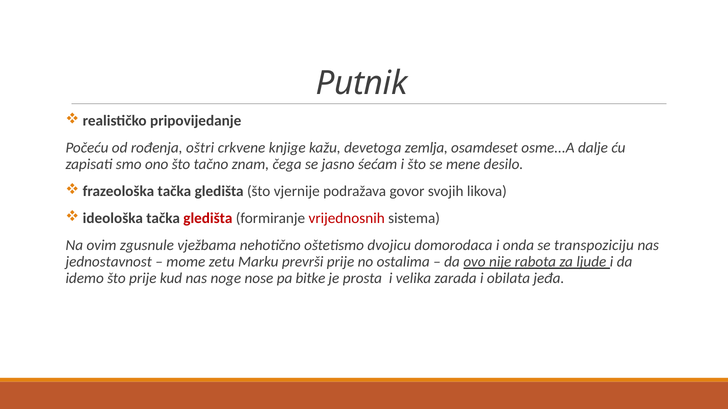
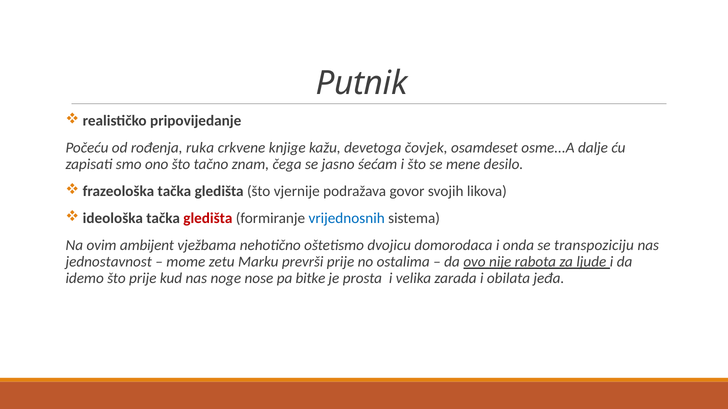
oštri: oštri -> ruka (200, 148)
zemlja: zemlja -> čovjek (426, 148)
vrijednosnih colour: red -> blue (347, 219)
zgusnule: zgusnule -> ambijent (147, 246)
